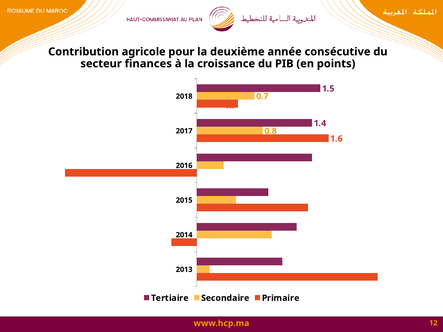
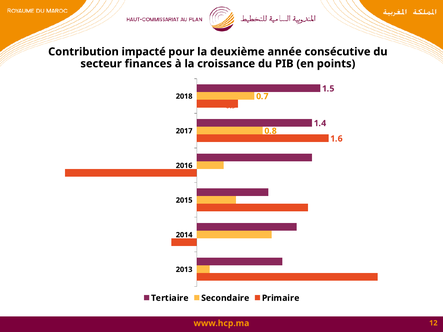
agricole: agricole -> impacté (144, 52)
